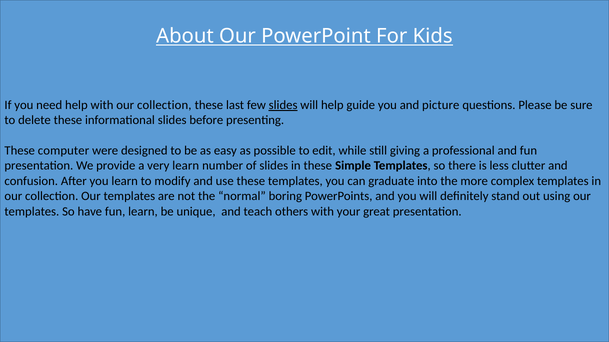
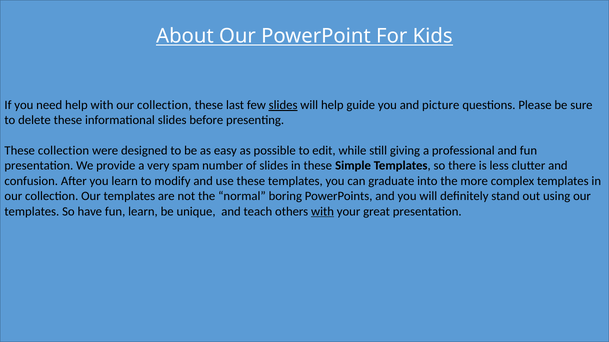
These computer: computer -> collection (64, 151)
very learn: learn -> spam (186, 166)
with underline: none -> present (323, 212)
